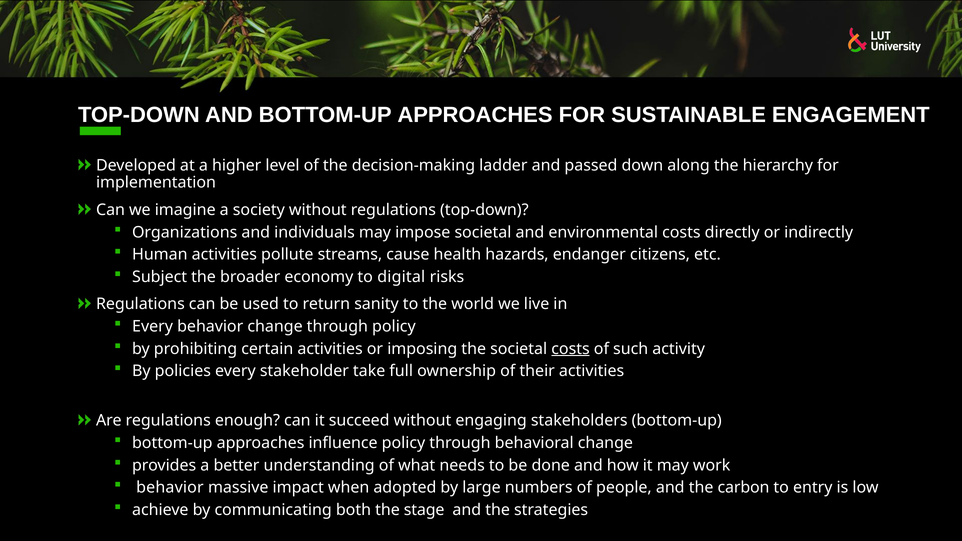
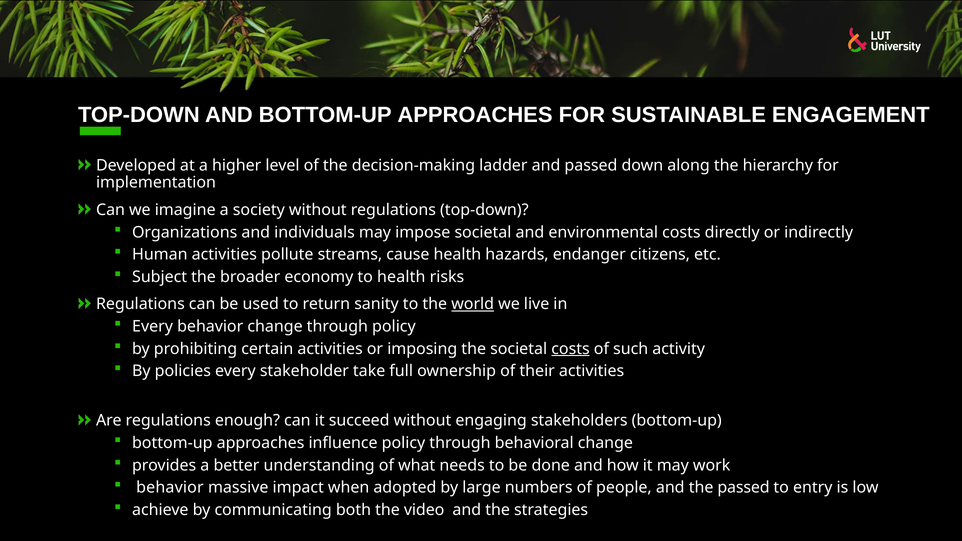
to digital: digital -> health (401, 277)
world underline: none -> present (473, 304)
the carbon: carbon -> passed (744, 488)
stage: stage -> video (424, 510)
